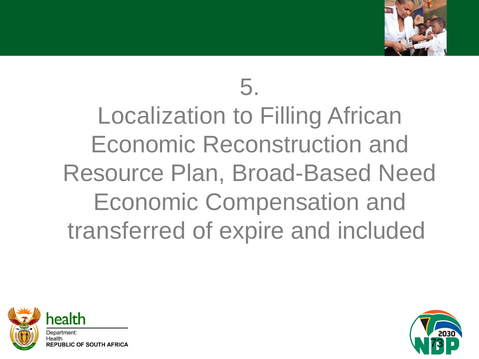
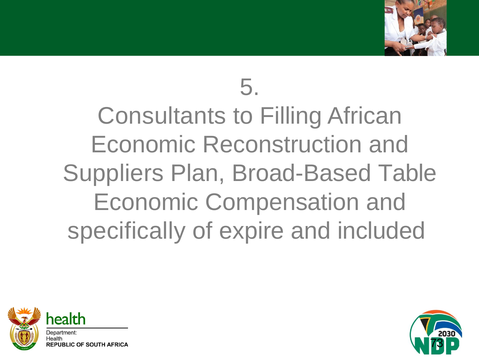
Localization: Localization -> Consultants (162, 116)
Resource: Resource -> Suppliers (113, 174)
Need: Need -> Table (407, 174)
transferred: transferred -> specifically (127, 231)
